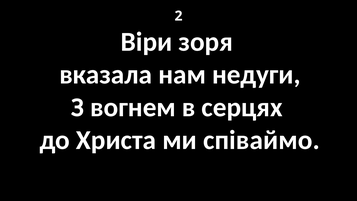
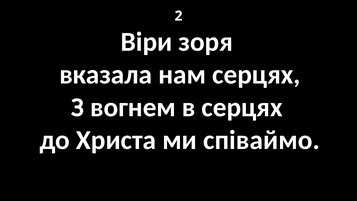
нам недуги: недуги -> серцях (256, 74)
